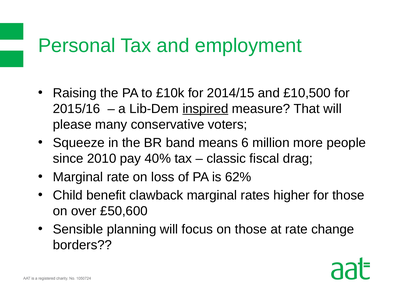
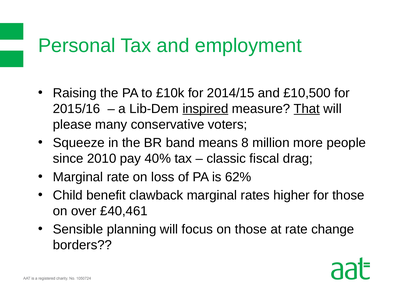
That underline: none -> present (307, 109)
6: 6 -> 8 (245, 143)
£50,600: £50,600 -> £40,461 (124, 211)
